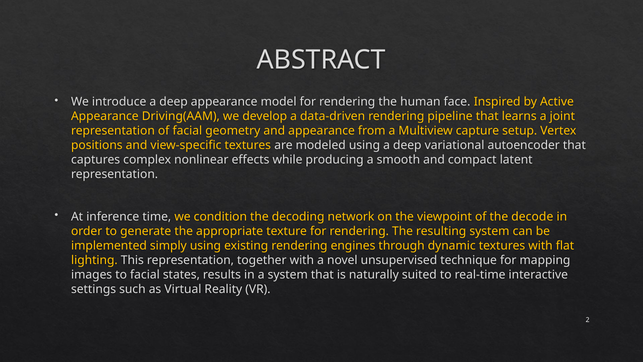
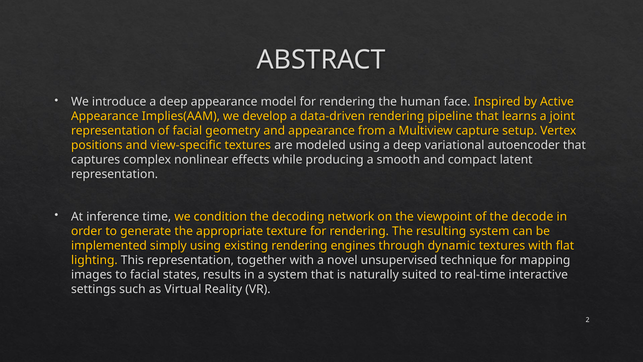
Driving(AAM: Driving(AAM -> Implies(AAM (181, 116)
